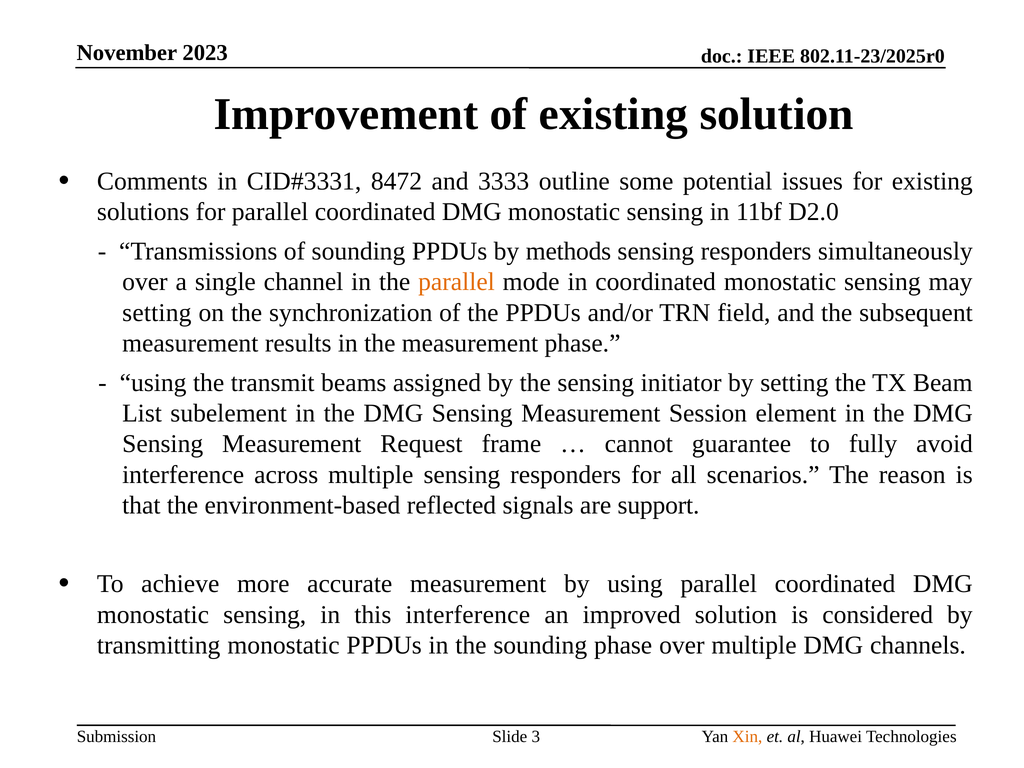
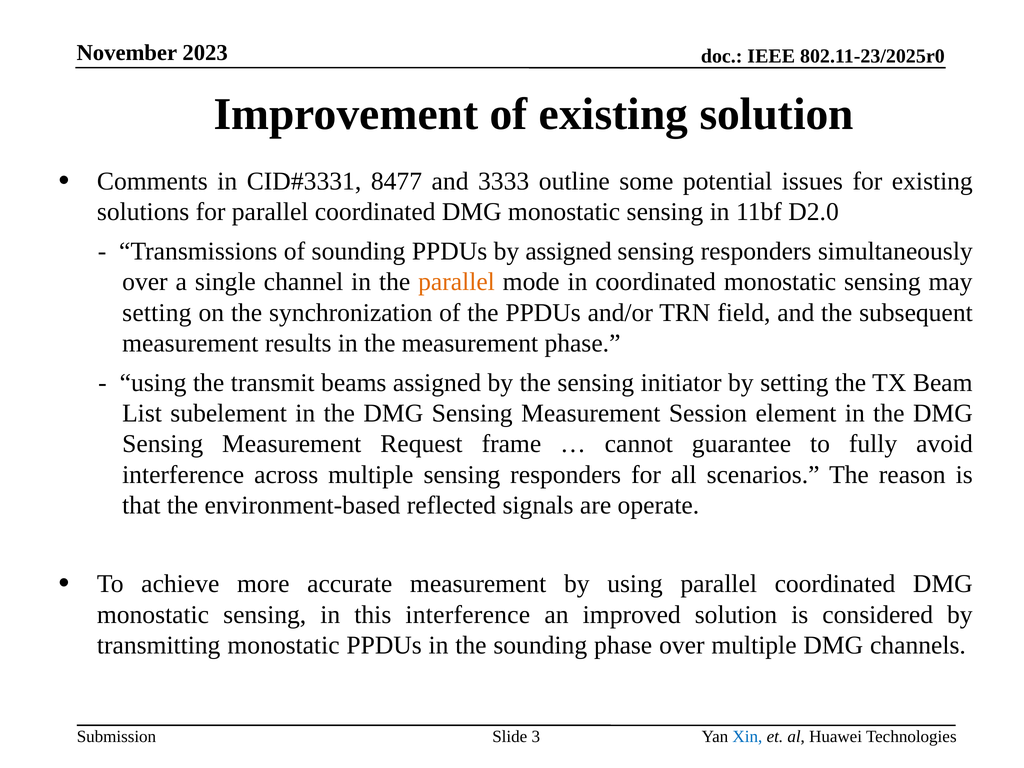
8472: 8472 -> 8477 (396, 181)
by methods: methods -> assigned (569, 251)
support: support -> operate (658, 505)
Xin colour: orange -> blue (747, 737)
